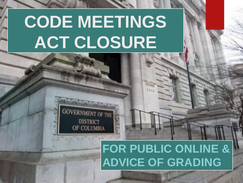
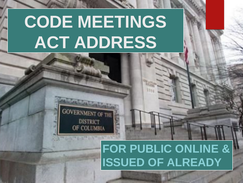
CLOSURE: CLOSURE -> ADDRESS (116, 42)
ADVICE: ADVICE -> ISSUED (124, 162)
GRADING: GRADING -> ALREADY (194, 162)
